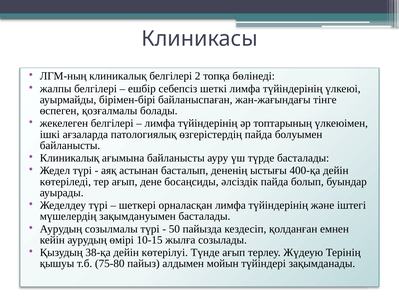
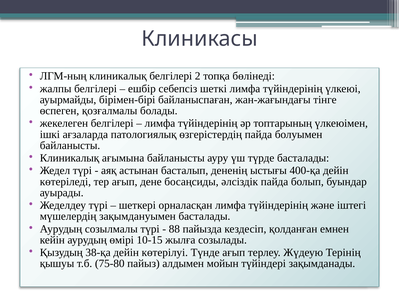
50: 50 -> 88 (174, 229)
